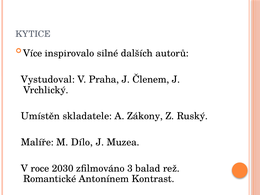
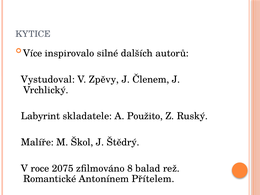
Praha: Praha -> Zpěvy (104, 79)
Umístěn: Umístěn -> Labyrint (41, 116)
Zákony: Zákony -> Použito (145, 116)
Dílo: Dílo -> Škol (82, 142)
Muzea: Muzea -> Štědrý (123, 142)
2030: 2030 -> 2075 (63, 168)
3: 3 -> 8 (130, 168)
Kontrast: Kontrast -> Přítelem (153, 179)
